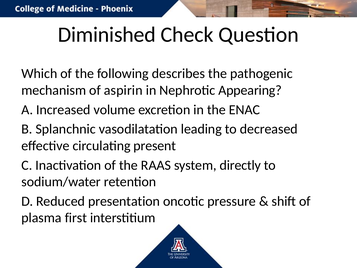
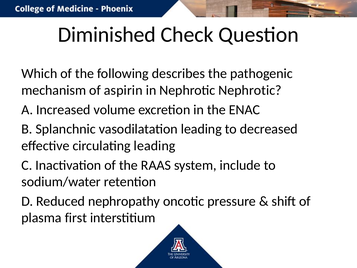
Nephrotic Appearing: Appearing -> Nephrotic (250, 90)
circulating present: present -> leading (155, 146)
directly: directly -> include (240, 165)
presentation: presentation -> nephropathy (124, 201)
